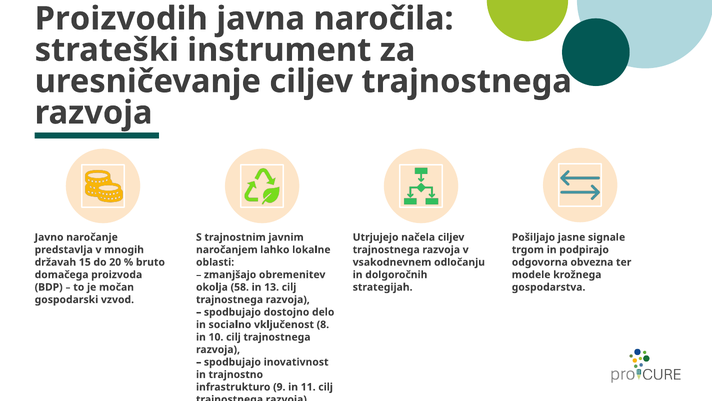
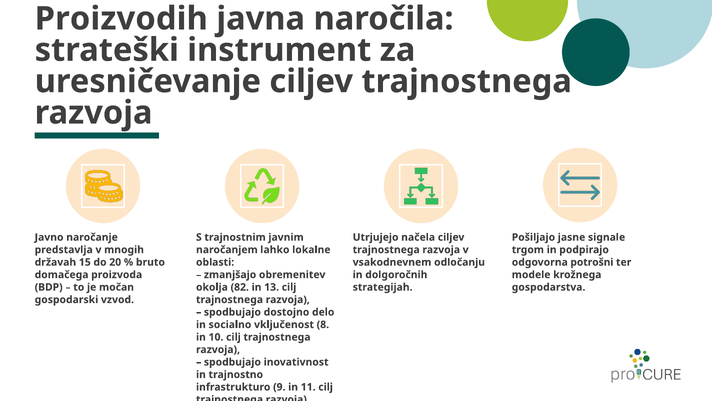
obvezna: obvezna -> potrošni (592, 262)
58: 58 -> 82 (240, 287)
